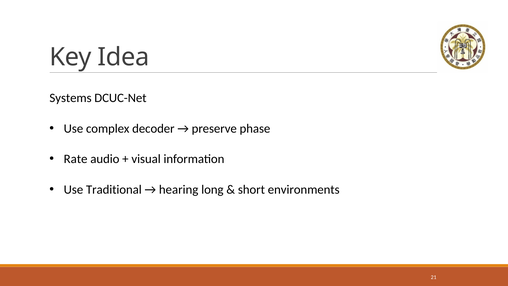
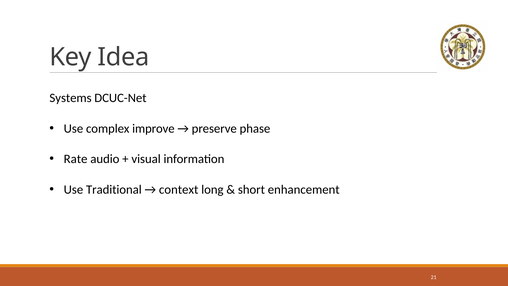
decoder: decoder -> improve (153, 128)
hearing: hearing -> context (179, 189)
environments: environments -> enhancement (304, 189)
